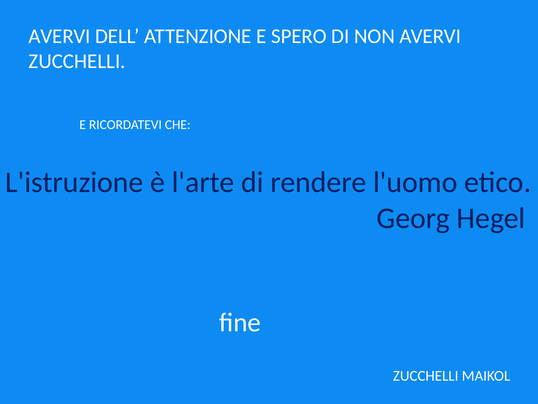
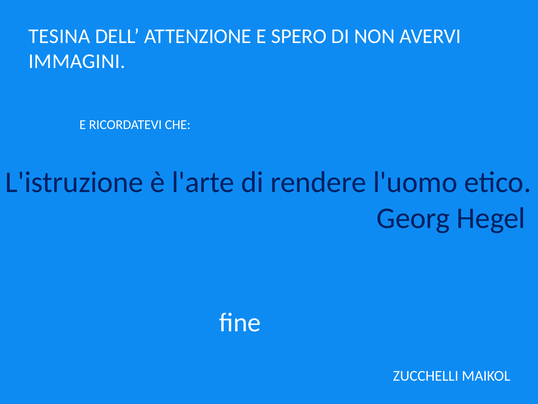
AVERVI: AVERVI -> TESINA (59, 36)
ZUCCHELLI: ZUCCHELLI -> IMMAGINI (77, 61)
